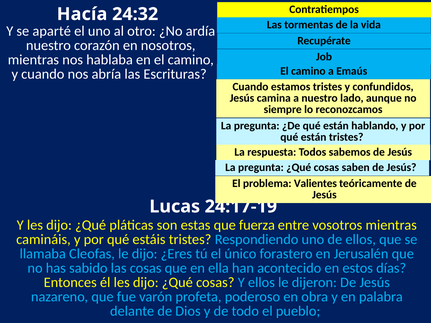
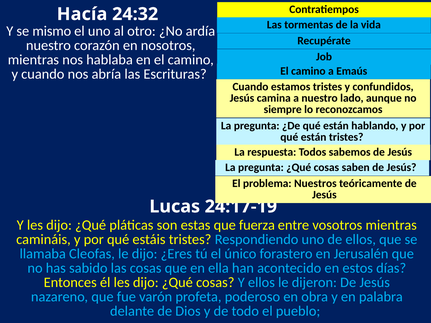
aparté: aparté -> mismo (52, 31)
Valientes: Valientes -> Nuestros (315, 184)
